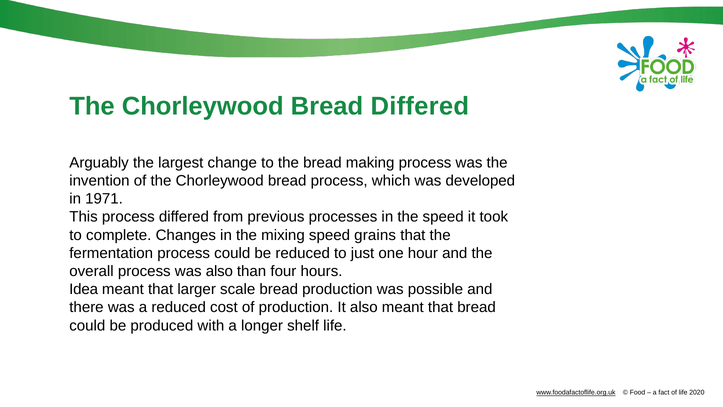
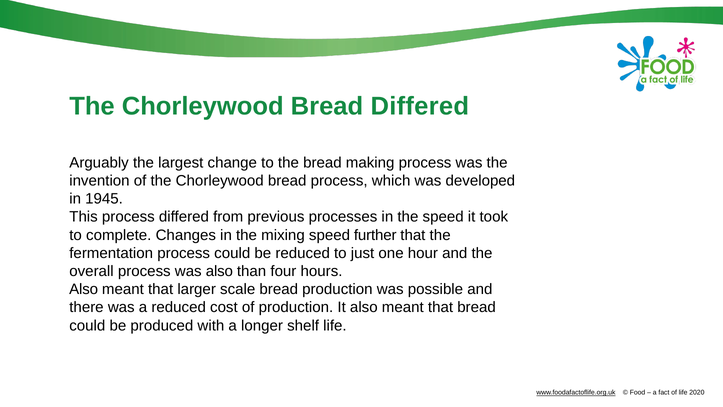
1971: 1971 -> 1945 (104, 199)
grains: grains -> further (375, 235)
Idea: Idea -> Also (84, 289)
